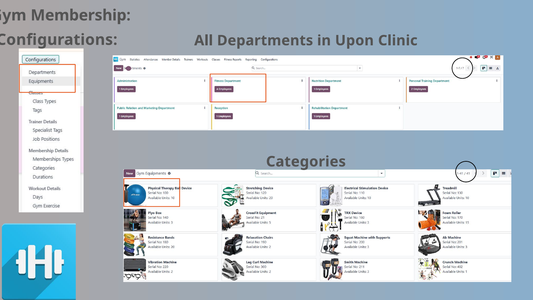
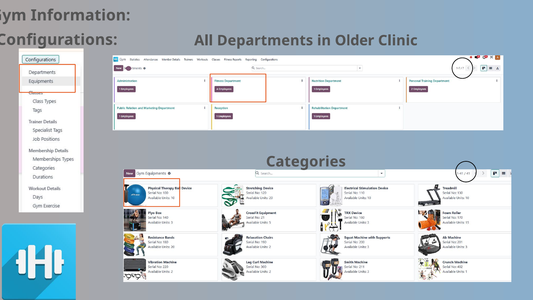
Membership: Membership -> Information (81, 15)
Upon: Upon -> Older (355, 41)
